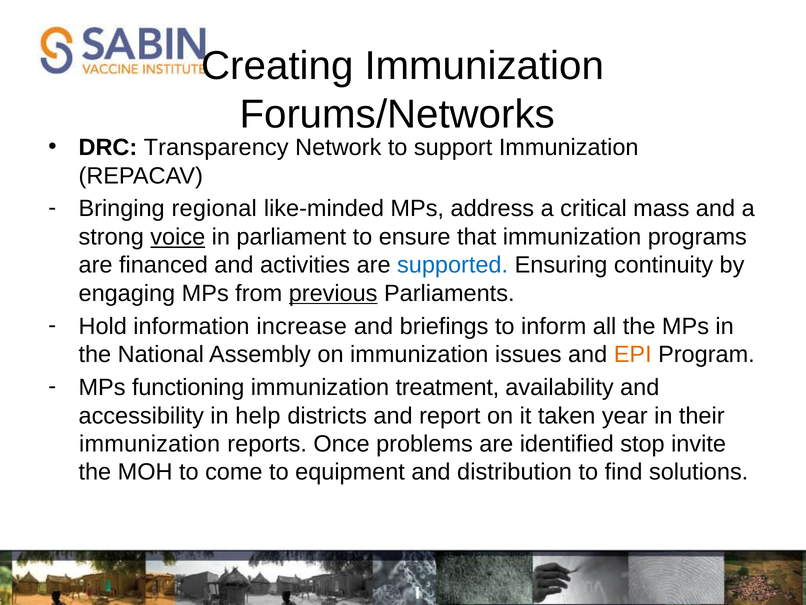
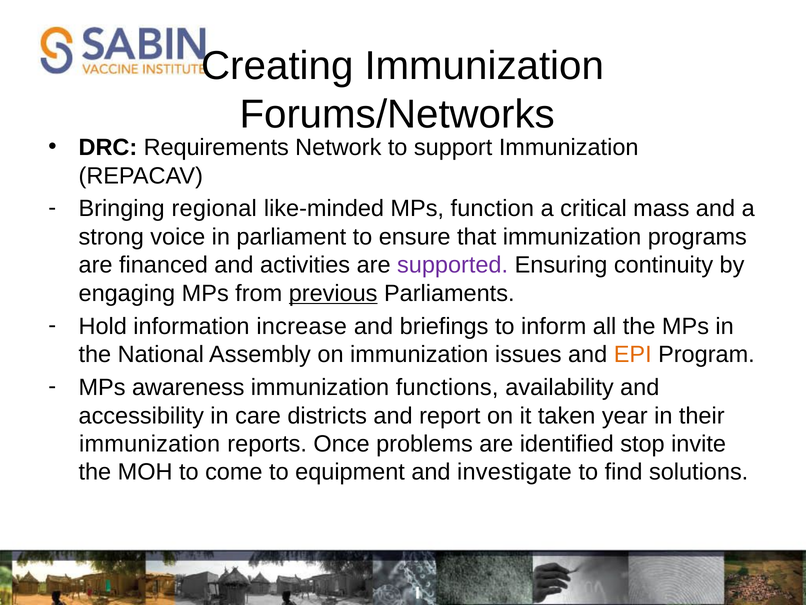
Transparency: Transparency -> Requirements (216, 147)
address: address -> function (492, 209)
voice underline: present -> none (178, 237)
supported colour: blue -> purple (453, 265)
functioning: functioning -> awareness (188, 387)
treatment: treatment -> functions (447, 387)
help: help -> care (258, 415)
distribution: distribution -> investigate (514, 472)
